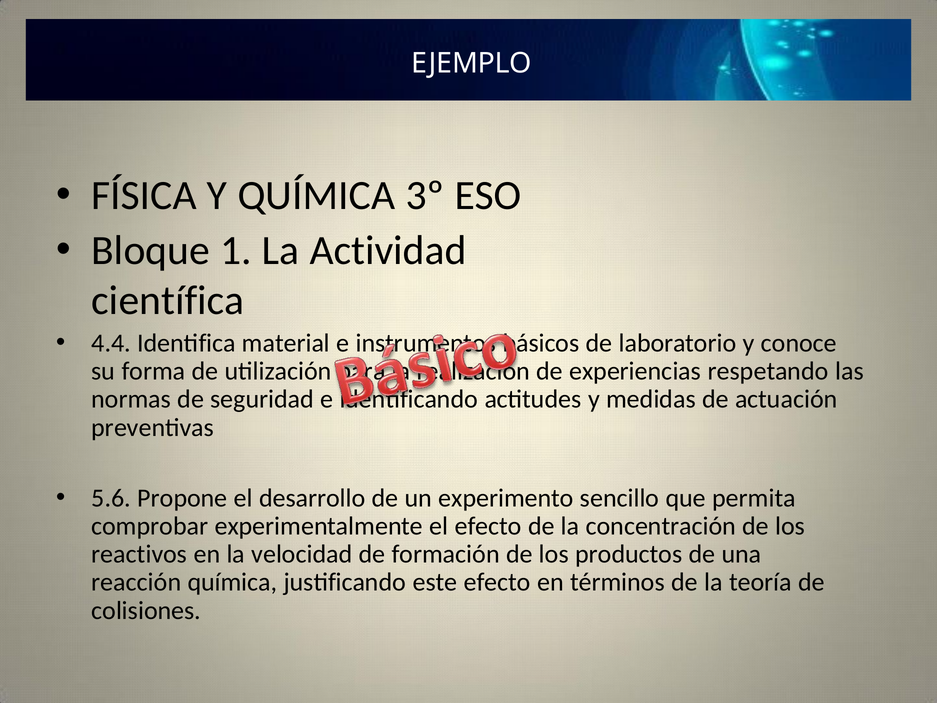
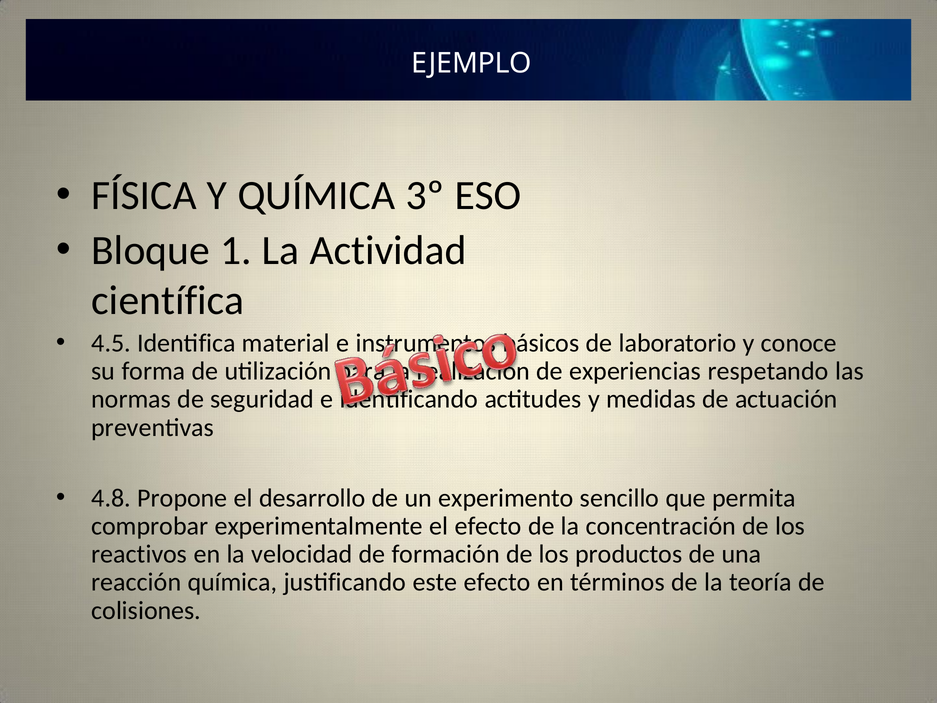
4.4: 4.4 -> 4.5 (111, 343)
5.6: 5.6 -> 4.8 (111, 498)
